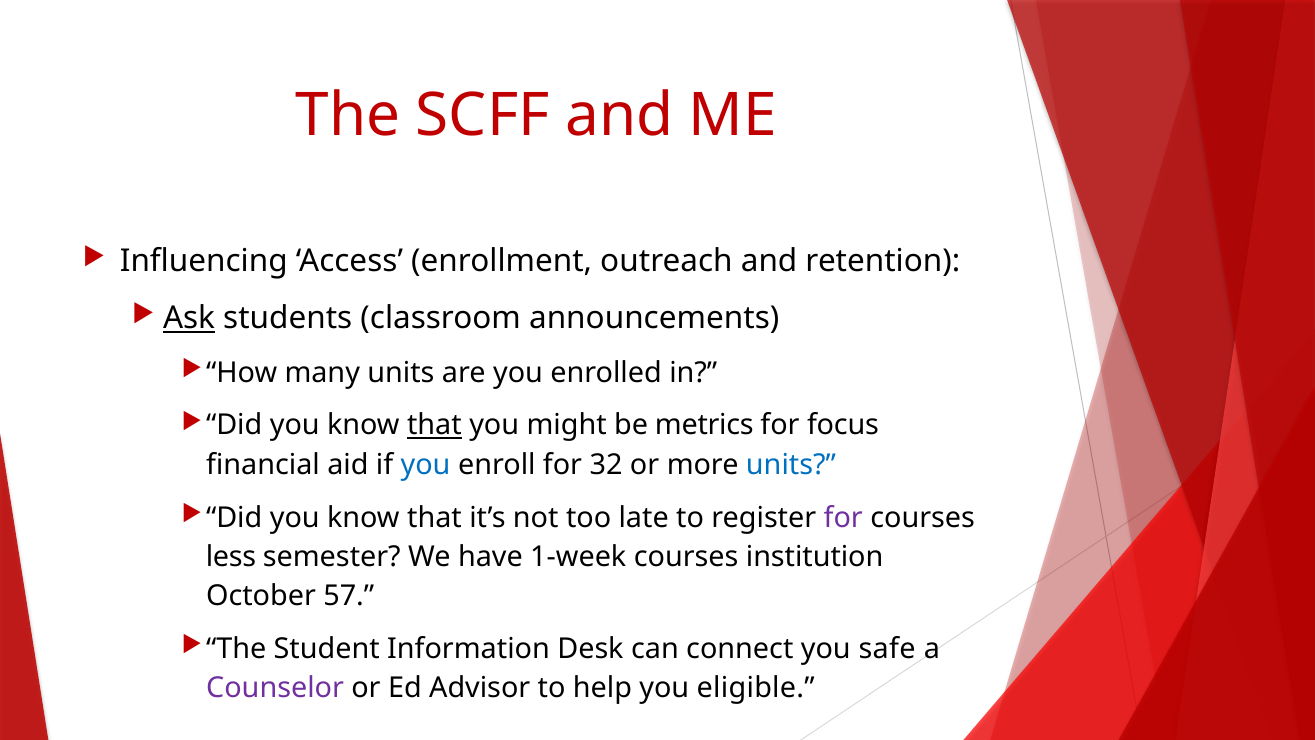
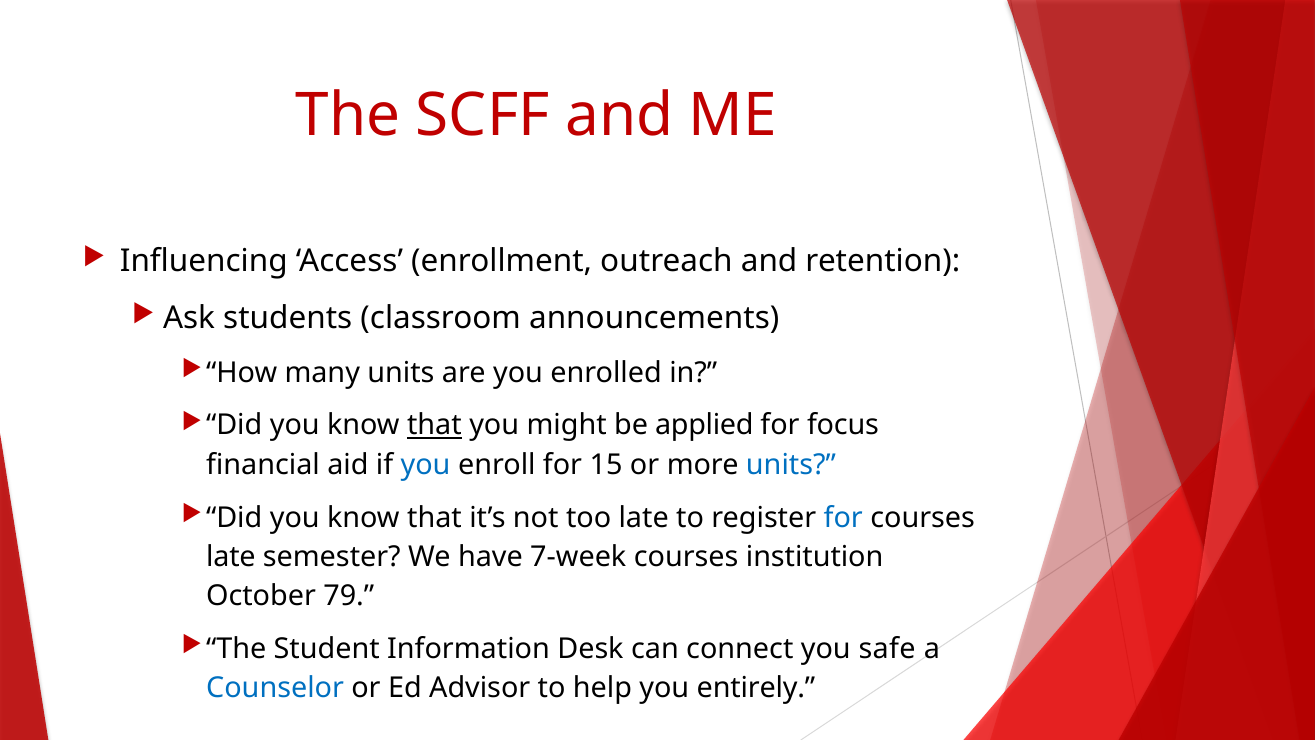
Ask underline: present -> none (189, 318)
metrics: metrics -> applied (704, 425)
32: 32 -> 15 (606, 464)
for colour: purple -> blue (843, 517)
less: less -> late (231, 556)
1-week: 1-week -> 7-week (578, 556)
57: 57 -> 79 (349, 596)
Counselor colour: purple -> blue (275, 688)
eligible: eligible -> entirely (756, 688)
